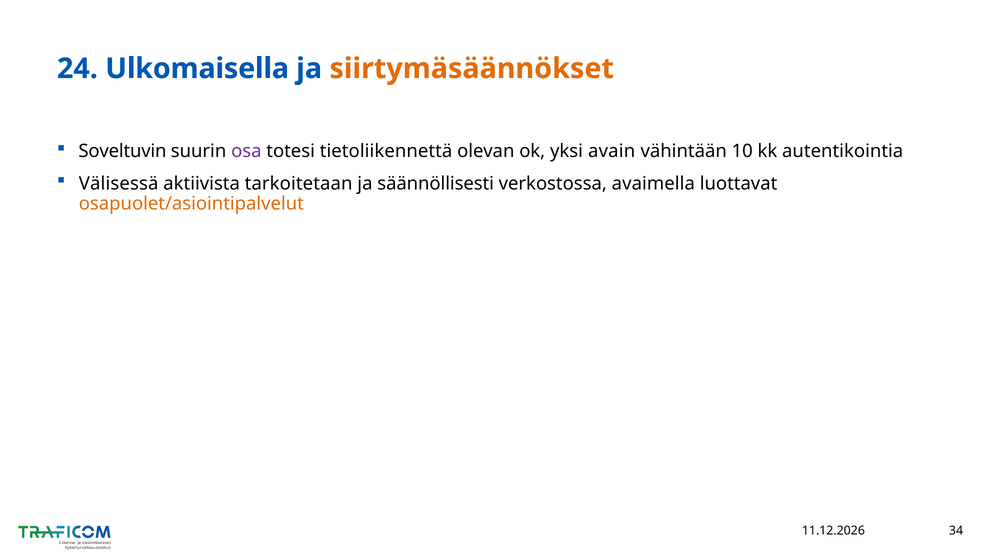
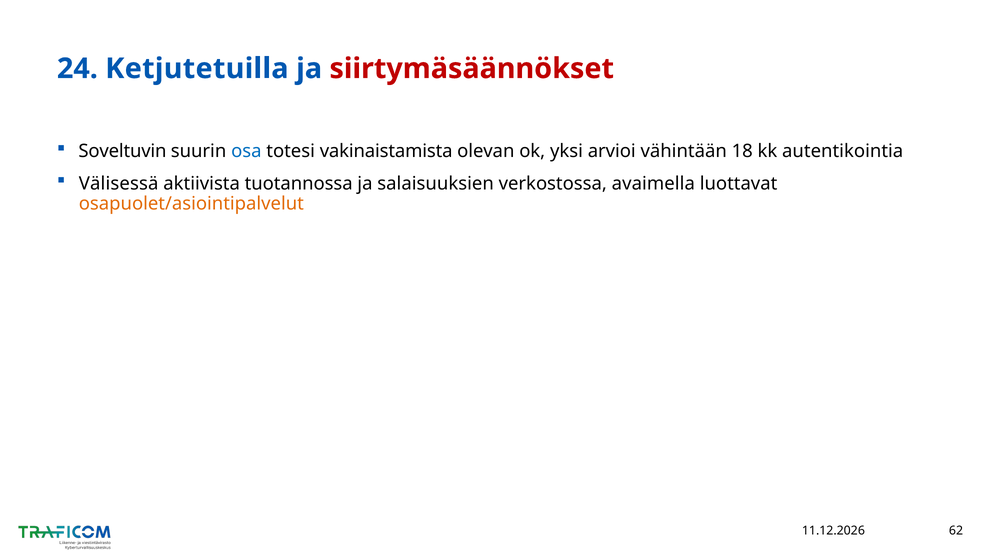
Ulkomaisella: Ulkomaisella -> Ketjutetuilla (197, 69)
siirtymäsäännökset colour: orange -> red (472, 69)
osa colour: purple -> blue (246, 151)
tietoliikennettä: tietoliikennettä -> vakinaistamista (386, 151)
avain: avain -> arvioi (612, 151)
10: 10 -> 18 (742, 151)
tarkoitetaan: tarkoitetaan -> tuotannossa (299, 184)
säännöllisesti: säännöllisesti -> salaisuuksien (436, 184)
34: 34 -> 62 (956, 531)
